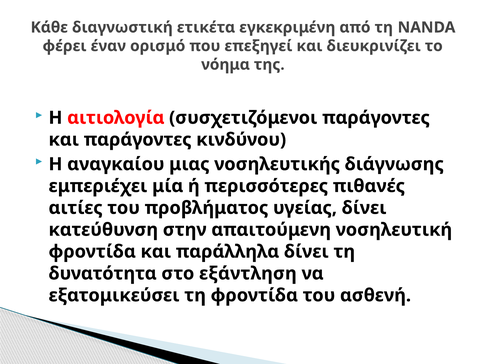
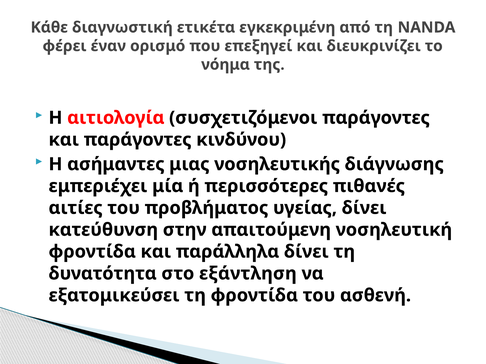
αναγκαίου: αναγκαίου -> ασήμαντες (116, 164)
